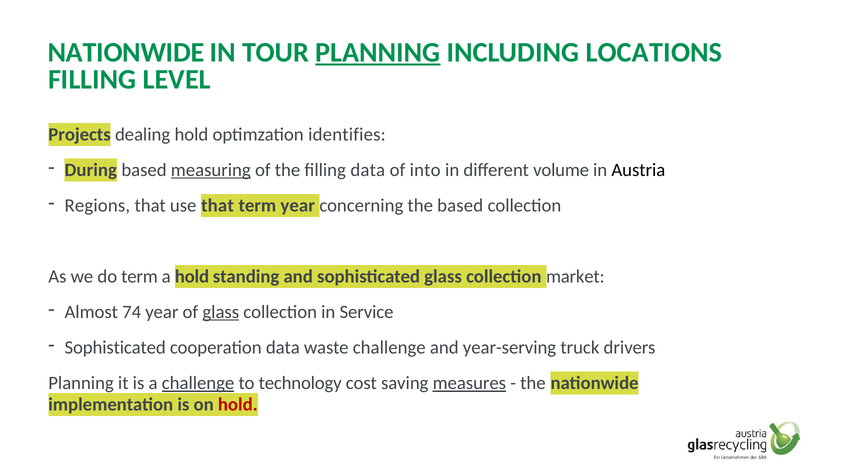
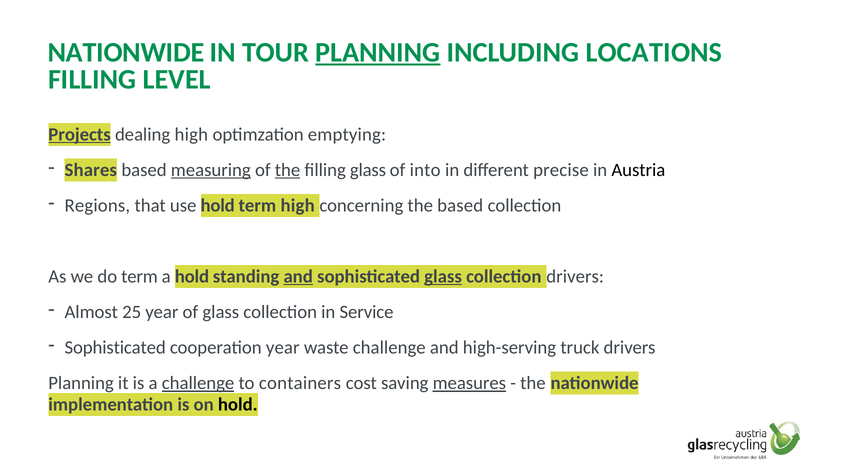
Projects underline: none -> present (80, 134)
dealing hold: hold -> high (191, 134)
identifies: identifies -> emptying (347, 134)
During: During -> Shares (91, 170)
the underline: none -> present (288, 170)
filling data: data -> glass (368, 170)
volume: volume -> precise (561, 170)
use that: that -> hold (218, 206)
term year: year -> high (298, 206)
and underline: none -> present (298, 277)
glass underline: none -> present (443, 277)
collection market: market -> drivers (575, 277)
74: 74 -> 25 (132, 312)
glass underline: present -> none (221, 312)
cooperation data: data -> year (283, 348)
year-serving: year-serving -> high-serving (509, 348)
technology: technology -> containers (300, 383)
hold colour: red -> black (238, 404)
